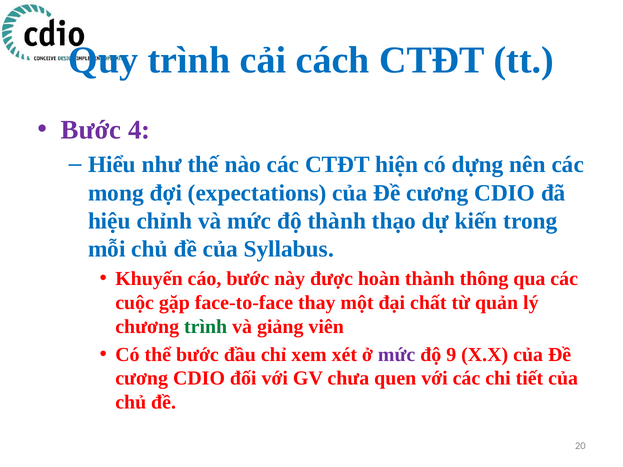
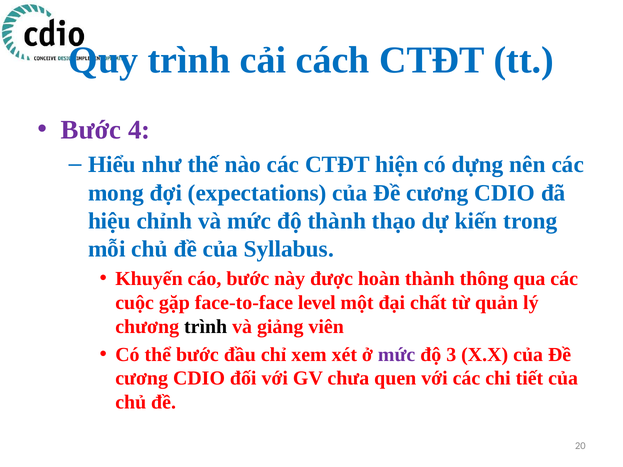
thay: thay -> level (317, 303)
trình colour: green -> black (206, 327)
9: 9 -> 3 (451, 355)
